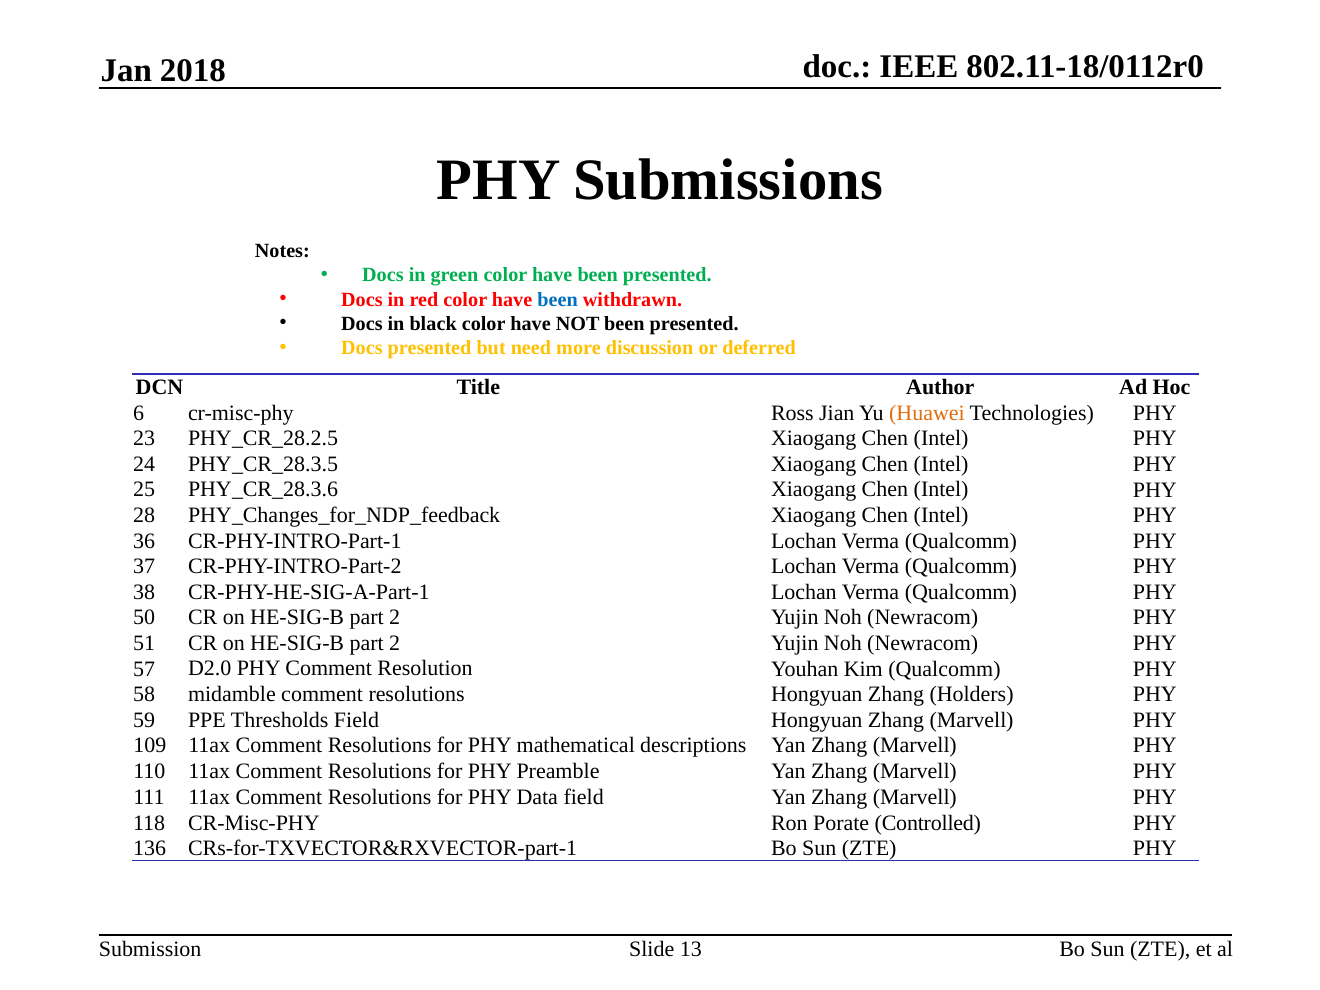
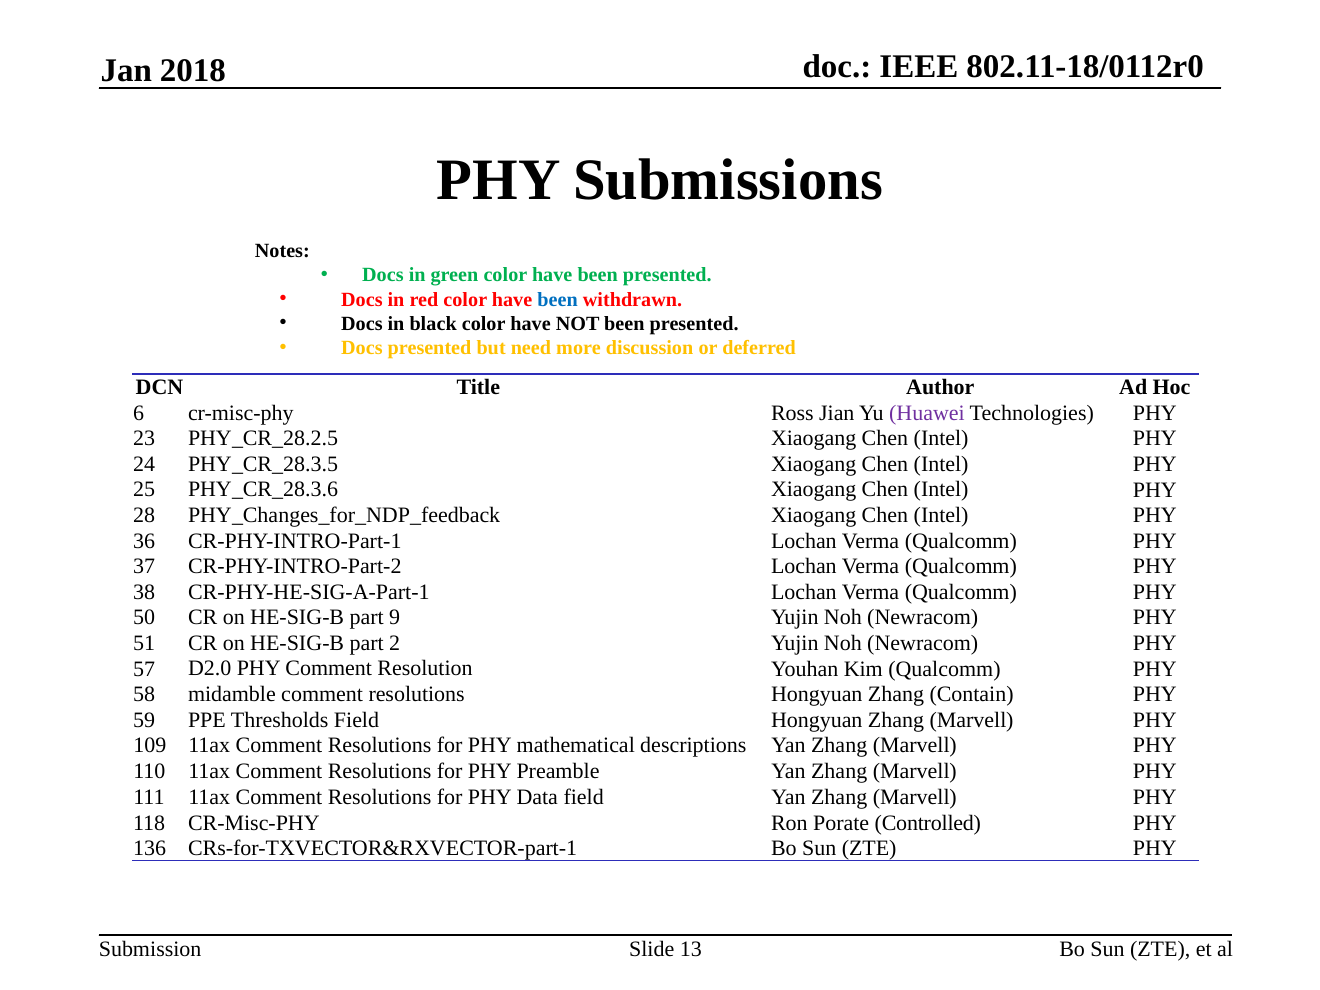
Huawei colour: orange -> purple (927, 413)
2: 2 -> 9 (395, 618)
Holders: Holders -> Contain (972, 694)
